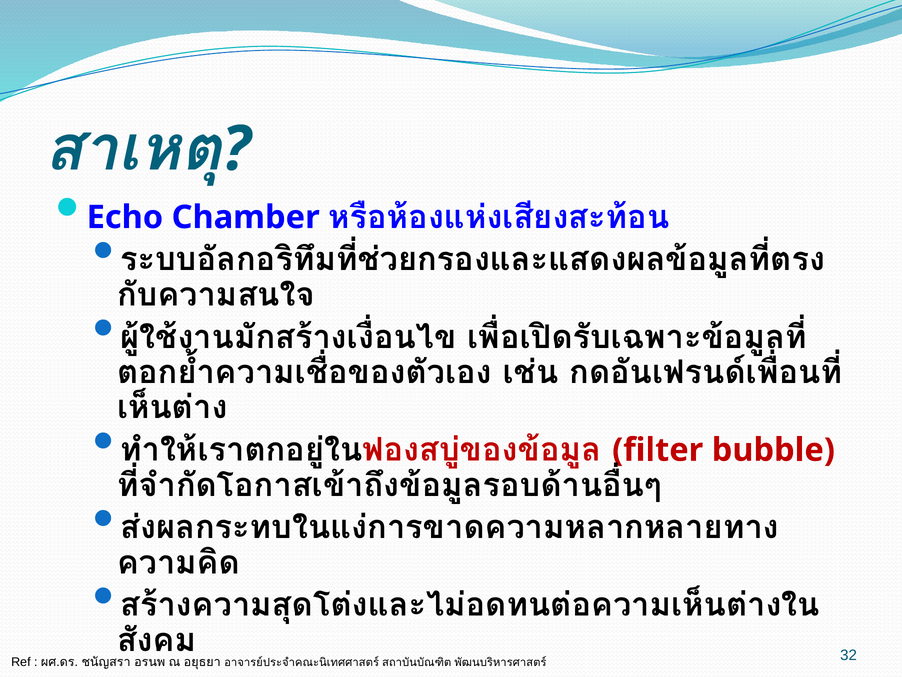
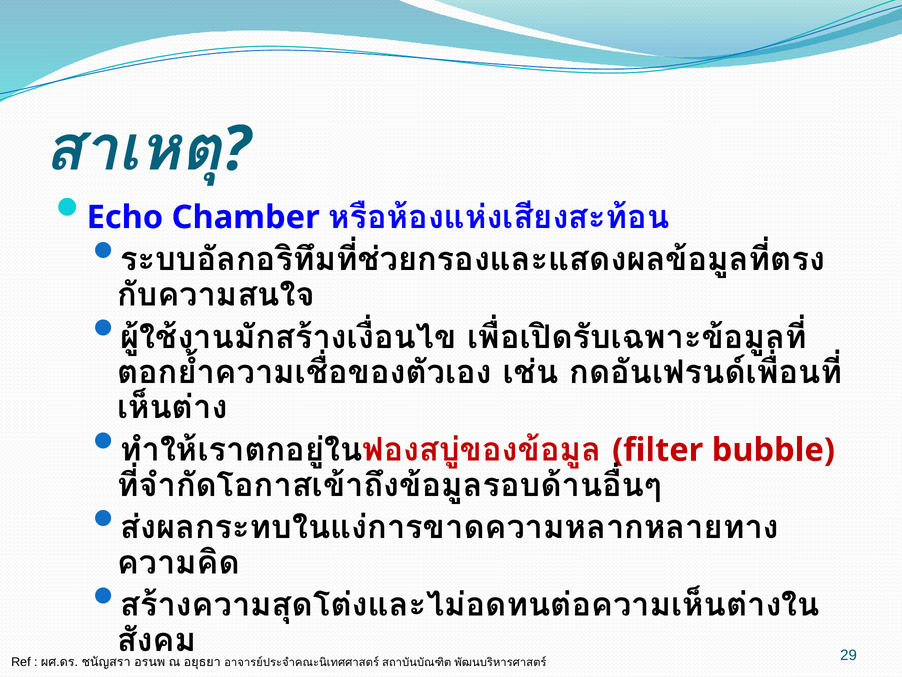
32: 32 -> 29 (849, 655)
